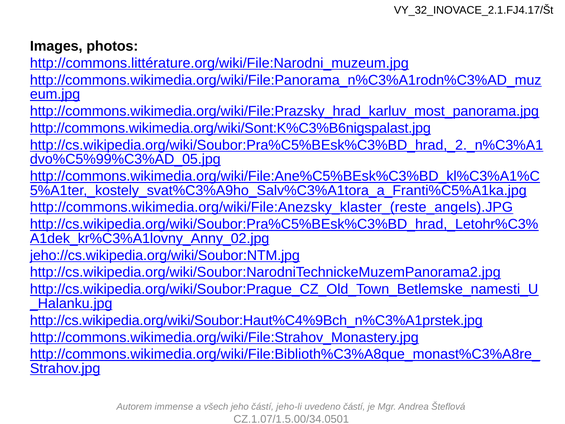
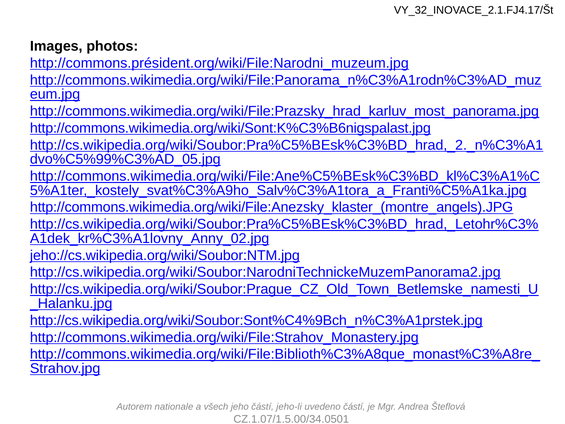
http://commons.littérature.org/wiki/File:Narodni_muzeum.jpg: http://commons.littérature.org/wiki/File:Narodni_muzeum.jpg -> http://commons.président.org/wiki/File:Narodni_muzeum.jpg (219, 63)
http://commons.wikimedia.org/wiki/File:Anezsky_klaster_(reste_angels).JPG: http://commons.wikimedia.org/wiki/File:Anezsky_klaster_(reste_angels).JPG -> http://commons.wikimedia.org/wiki/File:Anezsky_klaster_(montre_angels).JPG (272, 207)
http://cs.wikipedia.org/wiki/Soubor:Haut%C4%9Bch_n%C3%A1prstek.jpg: http://cs.wikipedia.org/wiki/Soubor:Haut%C4%9Bch_n%C3%A1prstek.jpg -> http://cs.wikipedia.org/wiki/Soubor:Sont%C4%9Bch_n%C3%A1prstek.jpg (256, 320)
immense: immense -> nationale (174, 406)
